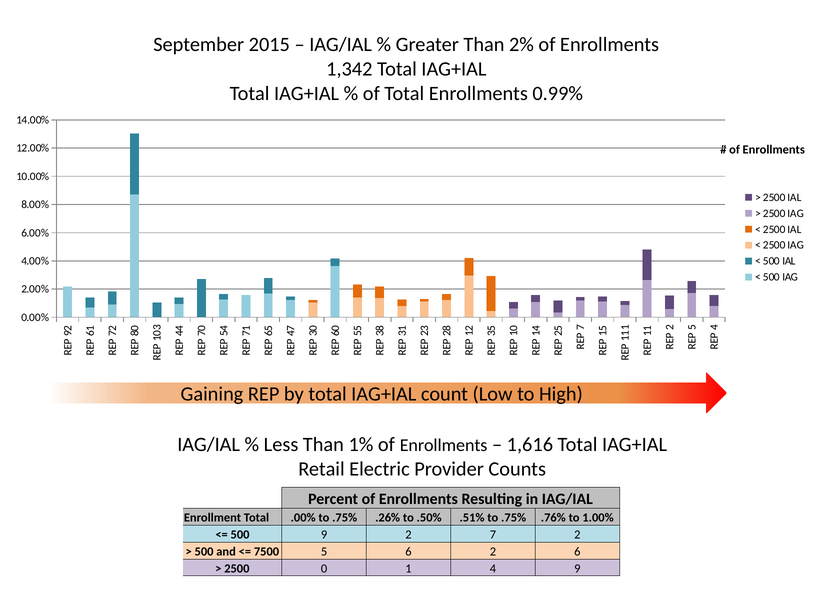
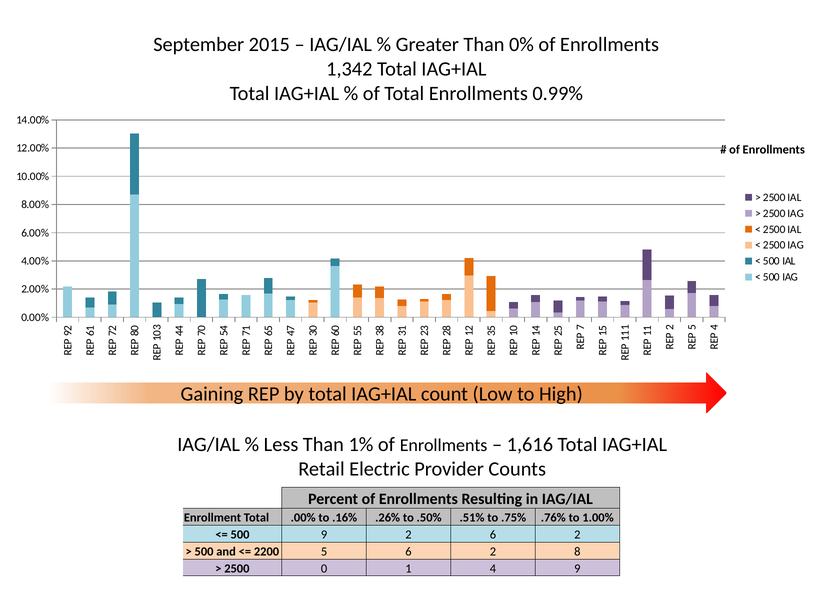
2%: 2% -> 0% (521, 45)
.00% to .75%: .75% -> .16% (345, 518)
2 7: 7 -> 6 (493, 535)
7500: 7500 -> 2200 (267, 552)
6 2 6: 6 -> 8 (577, 552)
